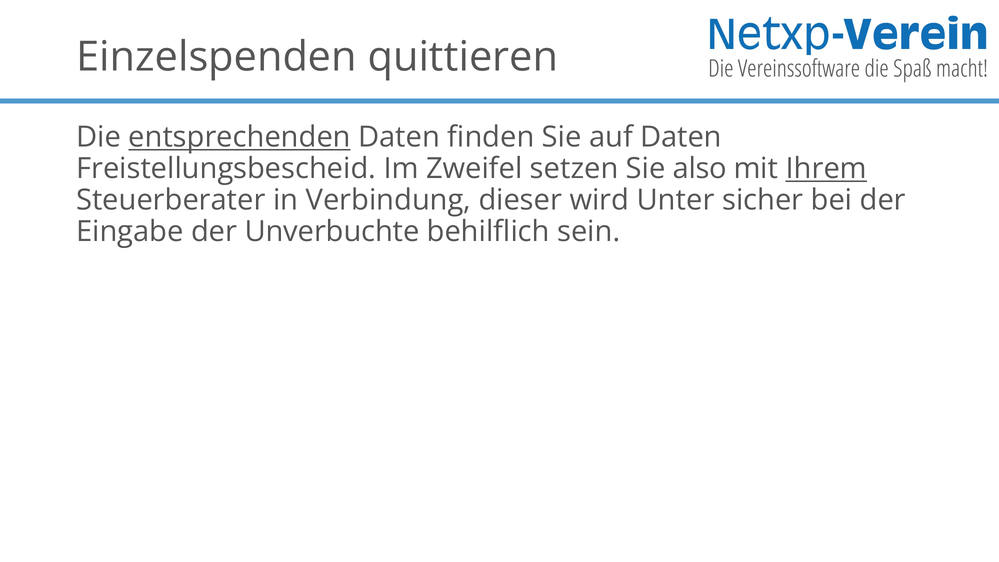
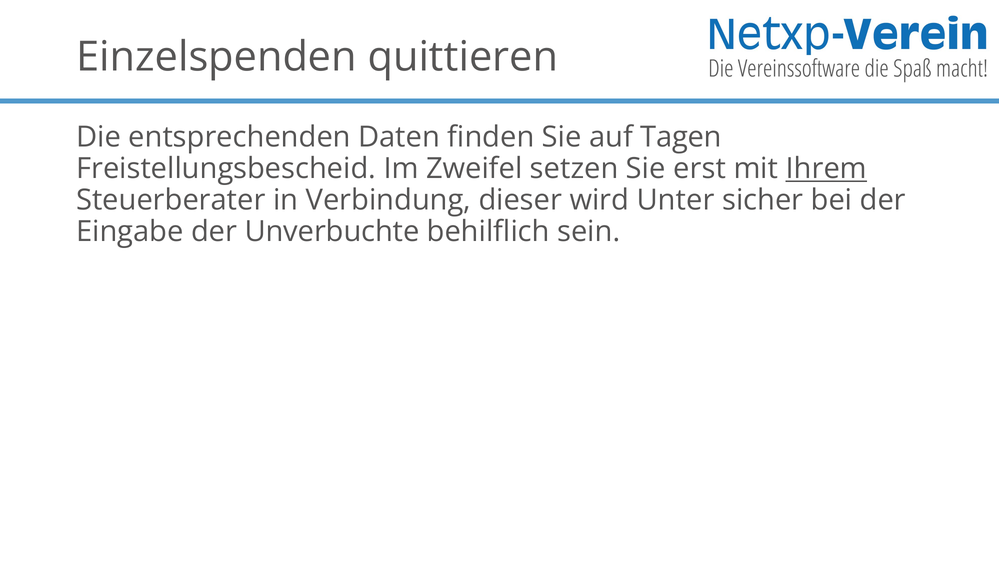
entsprechenden underline: present -> none (240, 137)
auf Daten: Daten -> Tagen (681, 137)
also: also -> erst (699, 169)
